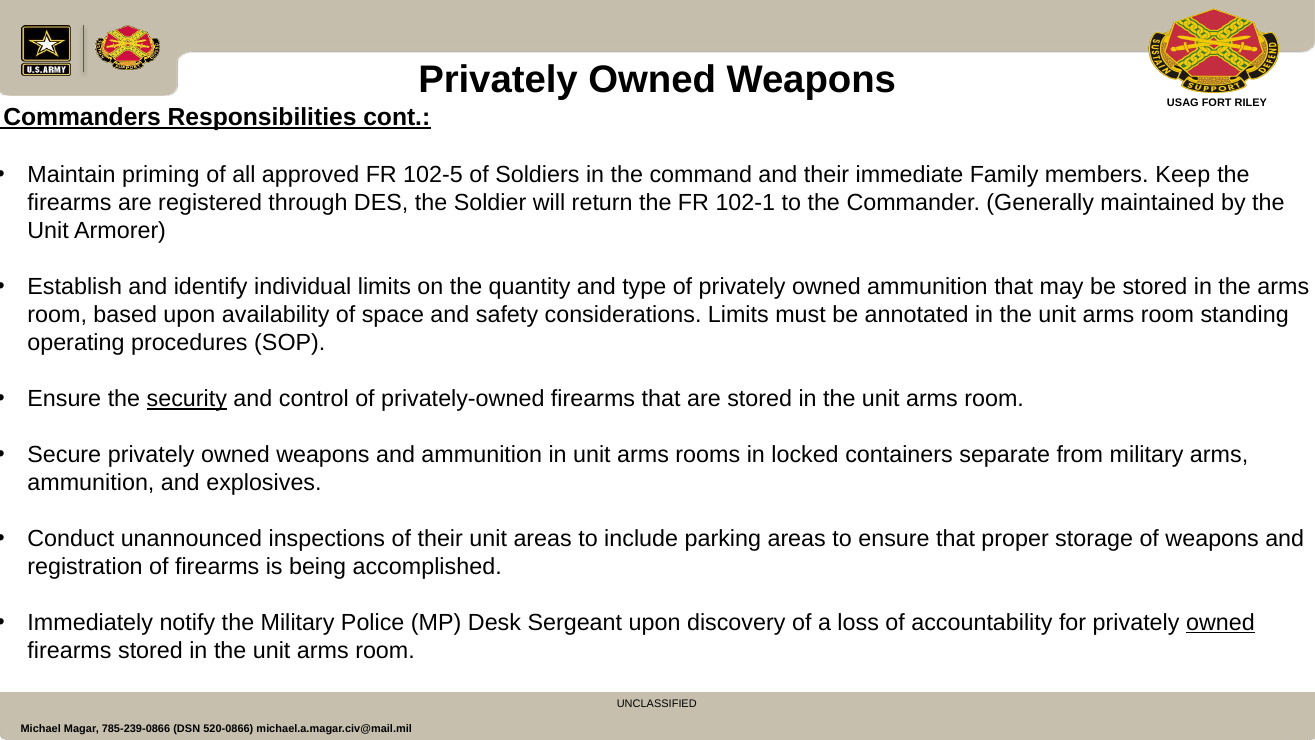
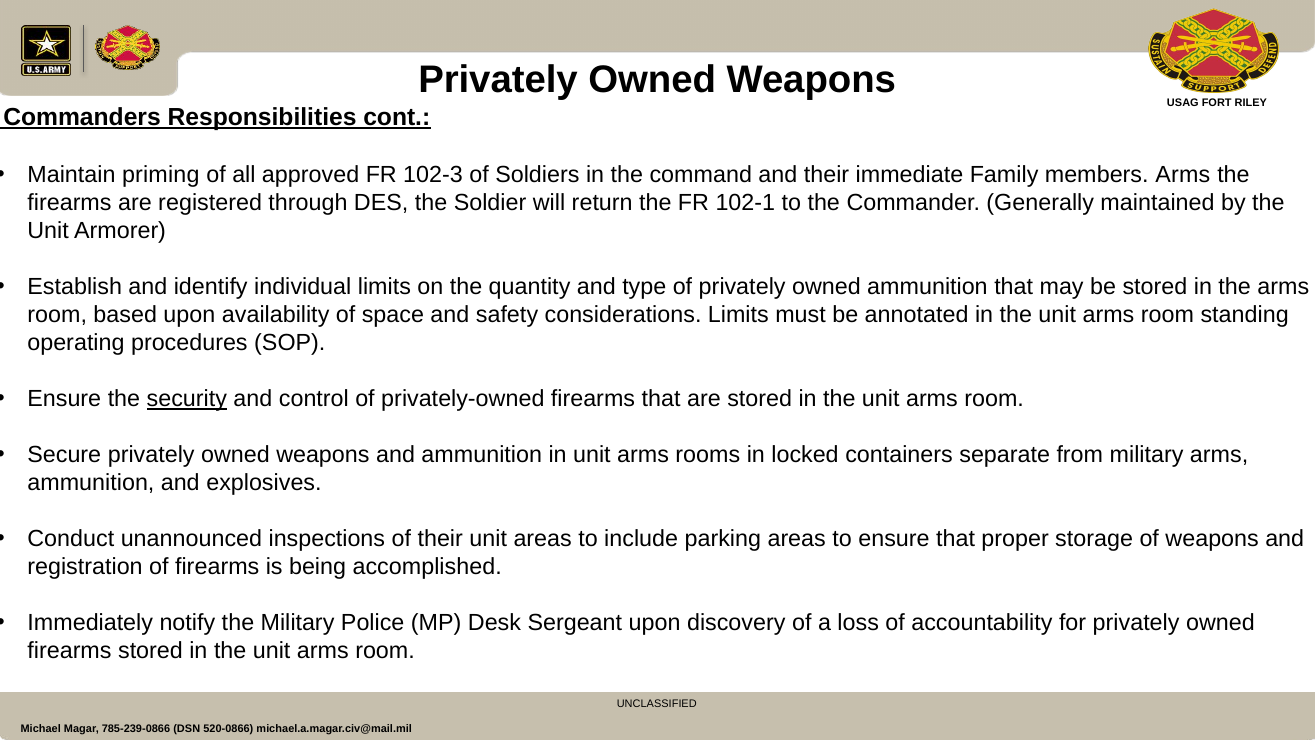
102-5: 102-5 -> 102-3 (433, 175)
members Keep: Keep -> Arms (1183, 175)
owned underline: present -> none (1220, 622)
